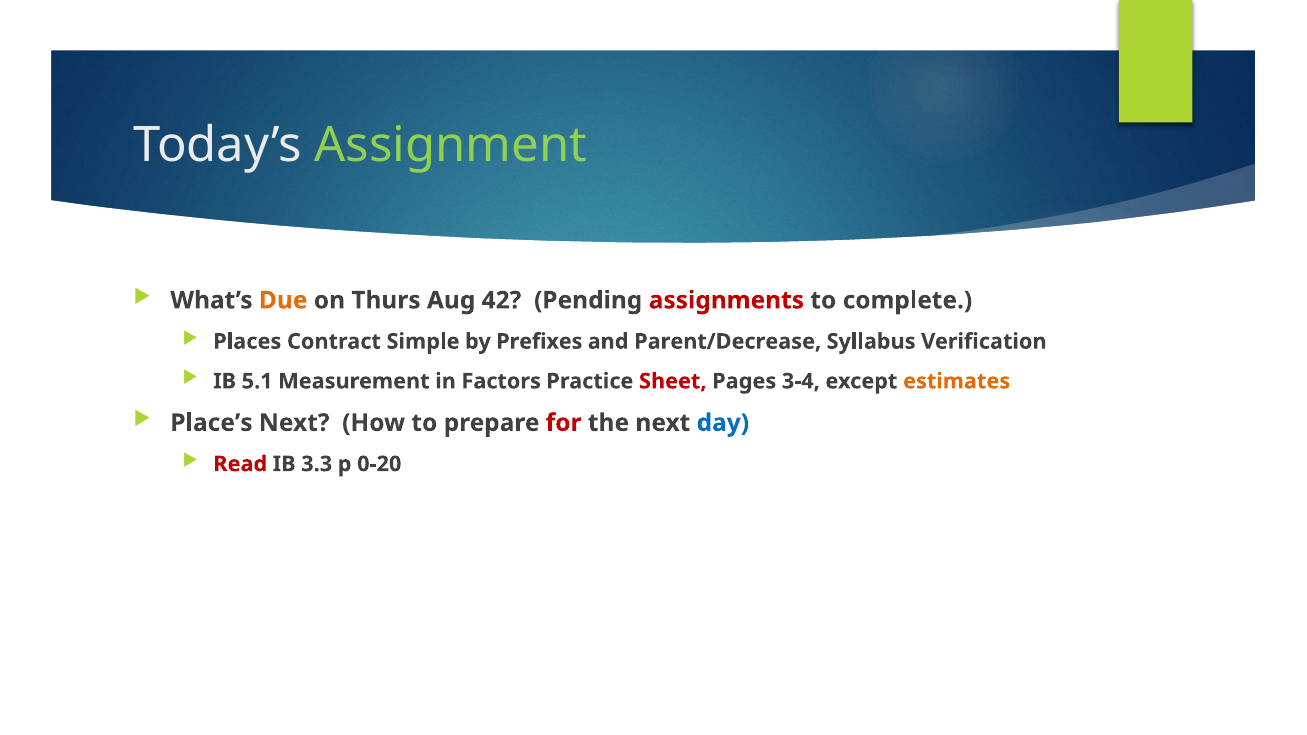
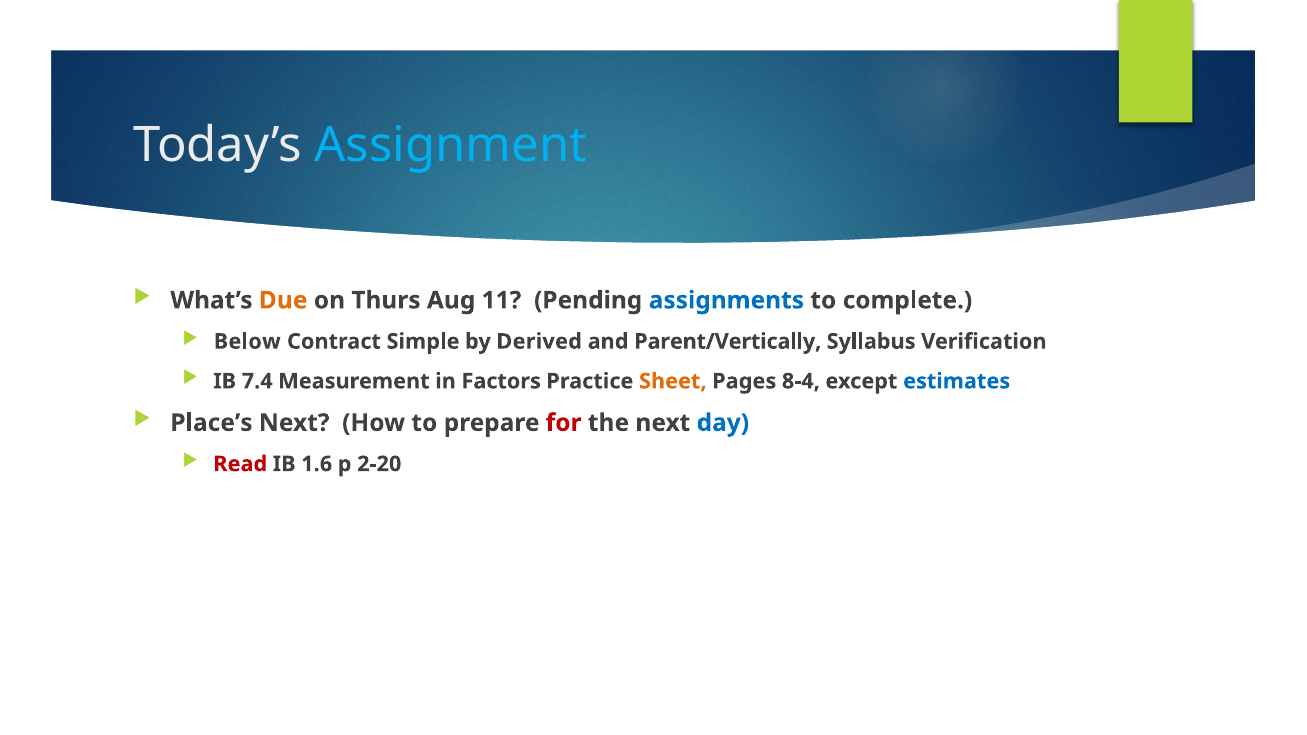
Assignment colour: light green -> light blue (451, 146)
42: 42 -> 11 (501, 300)
assignments colour: red -> blue (726, 300)
Places: Places -> Below (247, 342)
Prefixes: Prefixes -> Derived (539, 342)
Parent/Decrease: Parent/Decrease -> Parent/Vertically (728, 342)
5.1: 5.1 -> 7.4 (257, 381)
Sheet colour: red -> orange (673, 381)
3-4: 3-4 -> 8-4 (801, 381)
estimates colour: orange -> blue (957, 381)
3.3: 3.3 -> 1.6 (317, 464)
0-20: 0-20 -> 2-20 (379, 464)
